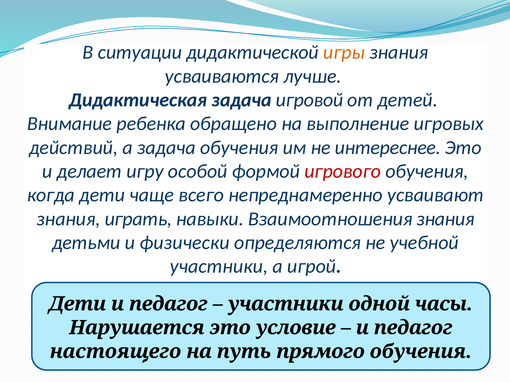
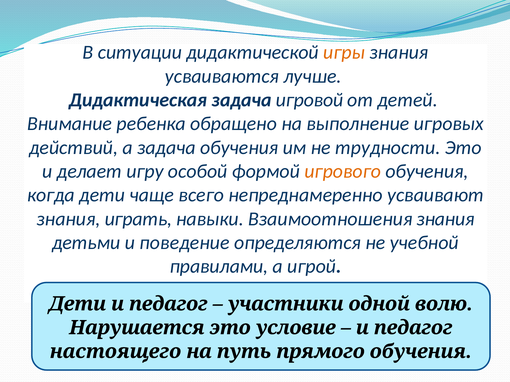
интереснее: интереснее -> трудности (388, 148)
игрового colour: red -> orange (343, 172)
физически: физически -> поведение (185, 243)
участники: участники -> правилами (219, 267)
часы: часы -> волю (444, 304)
